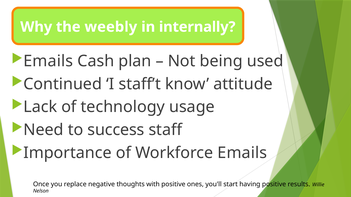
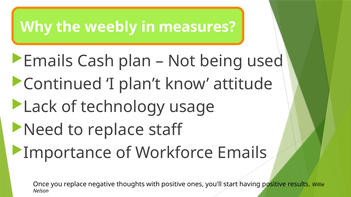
internally: internally -> measures (197, 27)
staff’t: staff’t -> plan’t (140, 84)
to success: success -> replace (116, 130)
